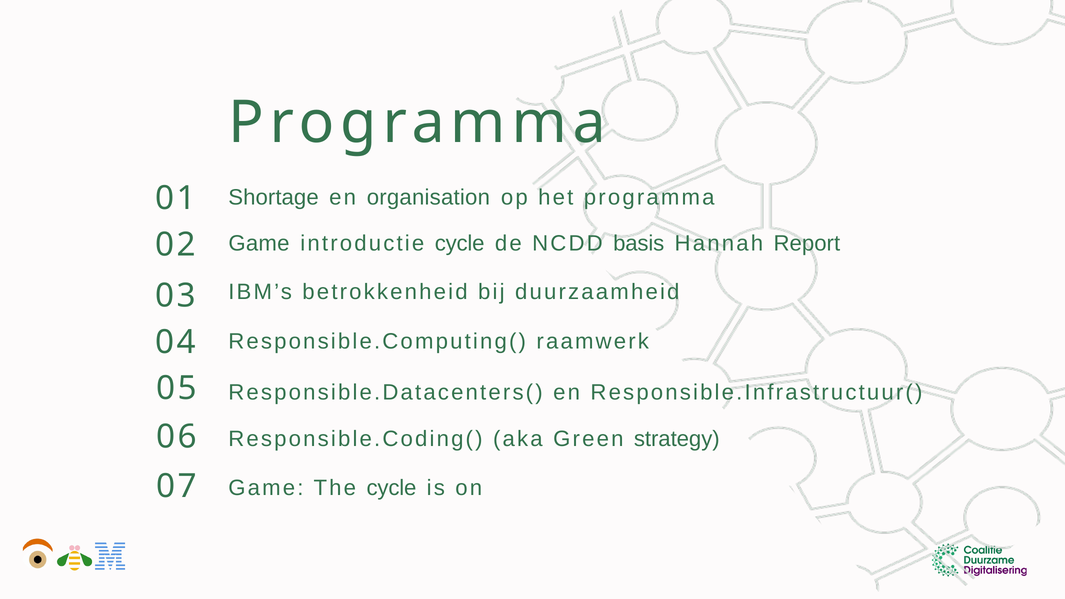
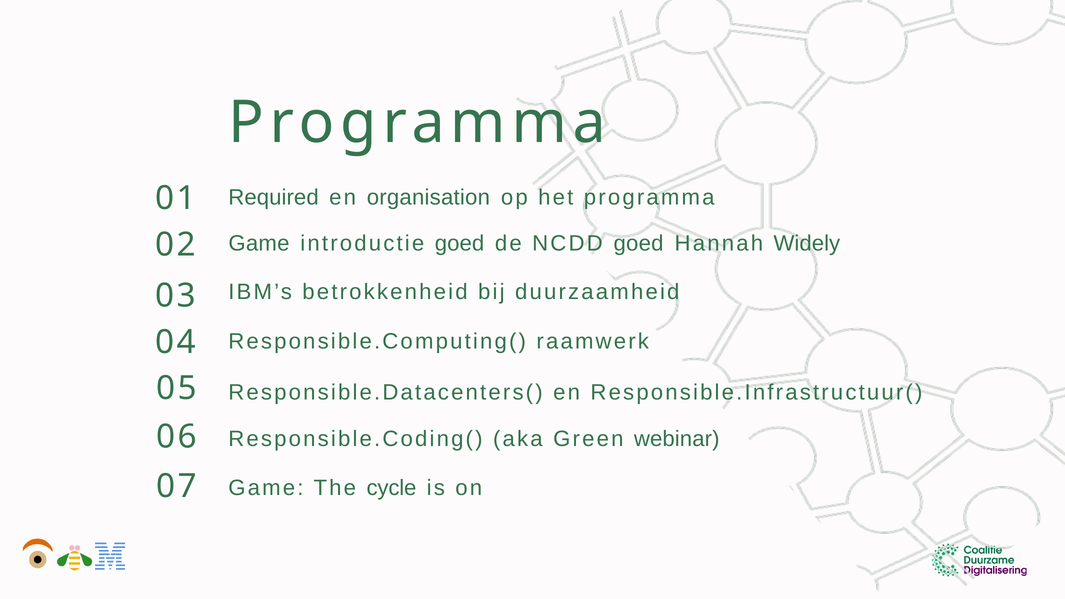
Shortage: Shortage -> Required (274, 197)
introductie cycle: cycle -> goed (460, 243)
NCDD basis: basis -> goed (639, 243)
Report: Report -> Widely (807, 243)
strategy: strategy -> webinar (677, 439)
